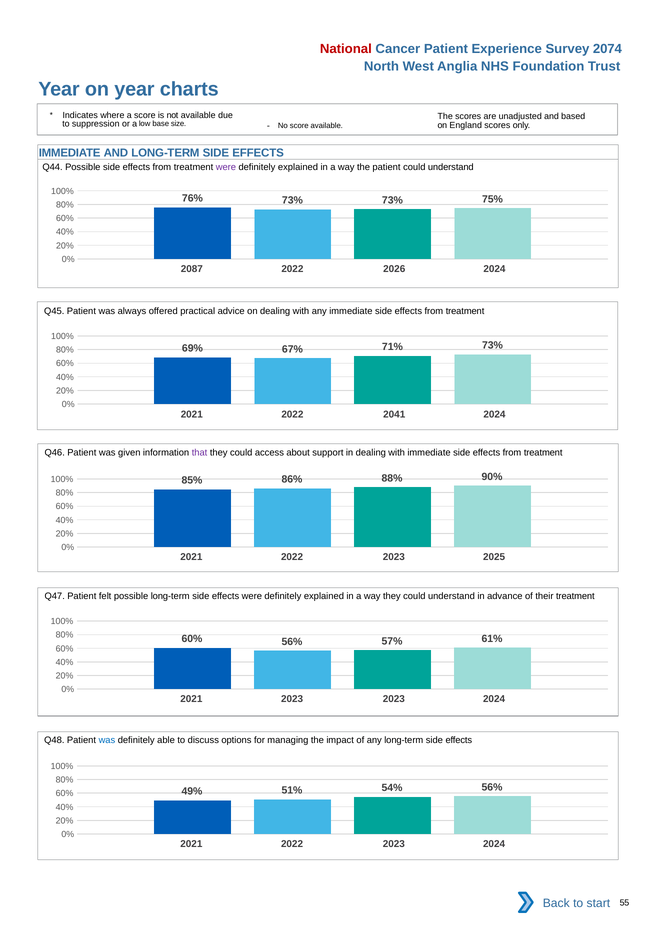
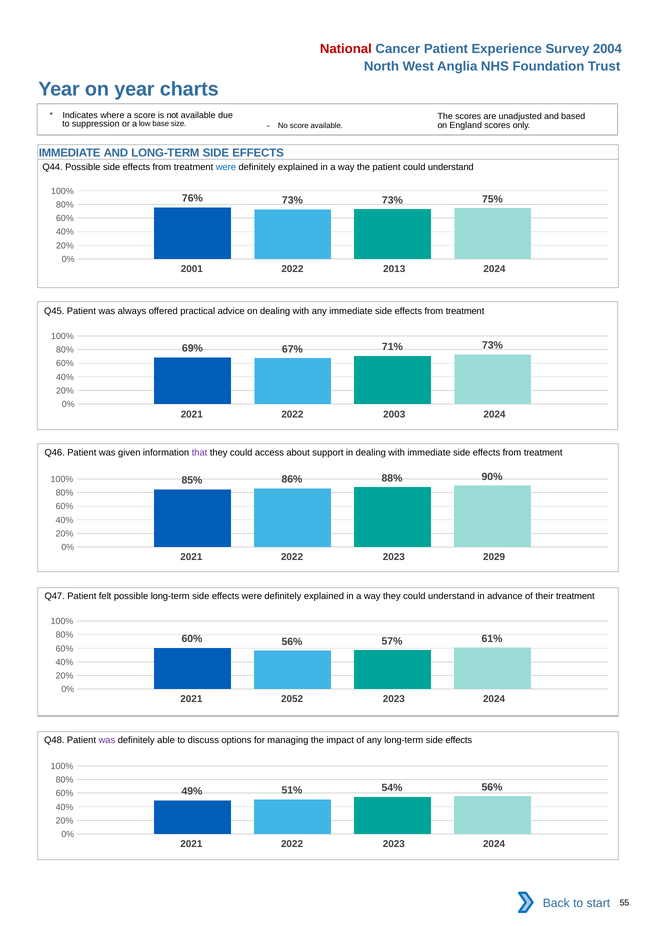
2074: 2074 -> 2004 (607, 49)
were colour: purple -> blue (226, 167)
2087: 2087 -> 2001 (192, 269)
2026: 2026 -> 2013 (394, 269)
2041: 2041 -> 2003 (394, 415)
2025: 2025 -> 2029 (494, 558)
2021 2023: 2023 -> 2052 (292, 700)
was colour: blue -> purple (107, 741)
